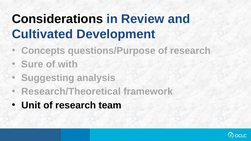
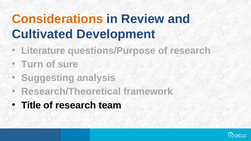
Considerations colour: black -> orange (57, 19)
Concepts: Concepts -> Literature (43, 51)
Sure: Sure -> Turn (32, 64)
with: with -> sure (68, 64)
Unit: Unit -> Title (31, 105)
